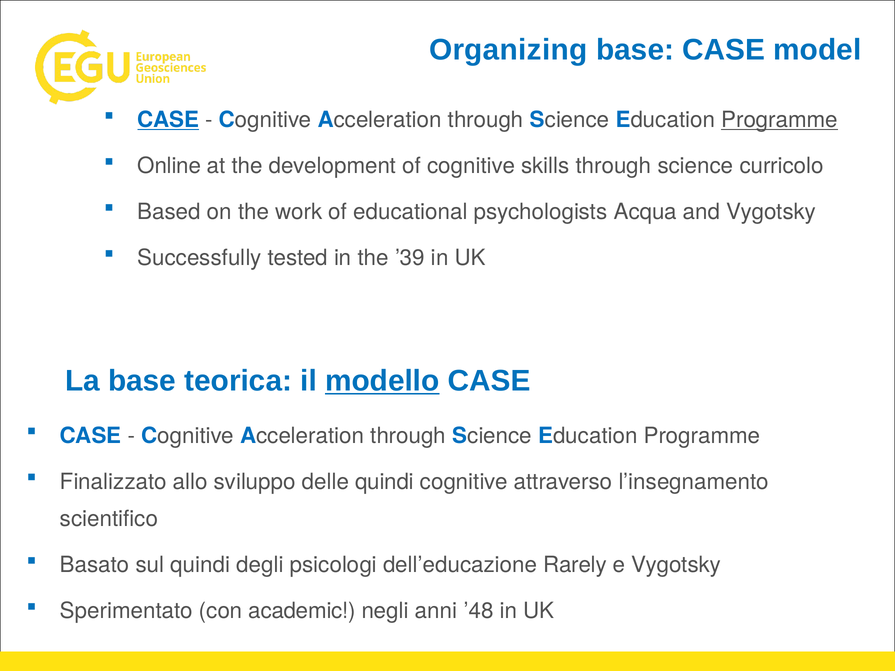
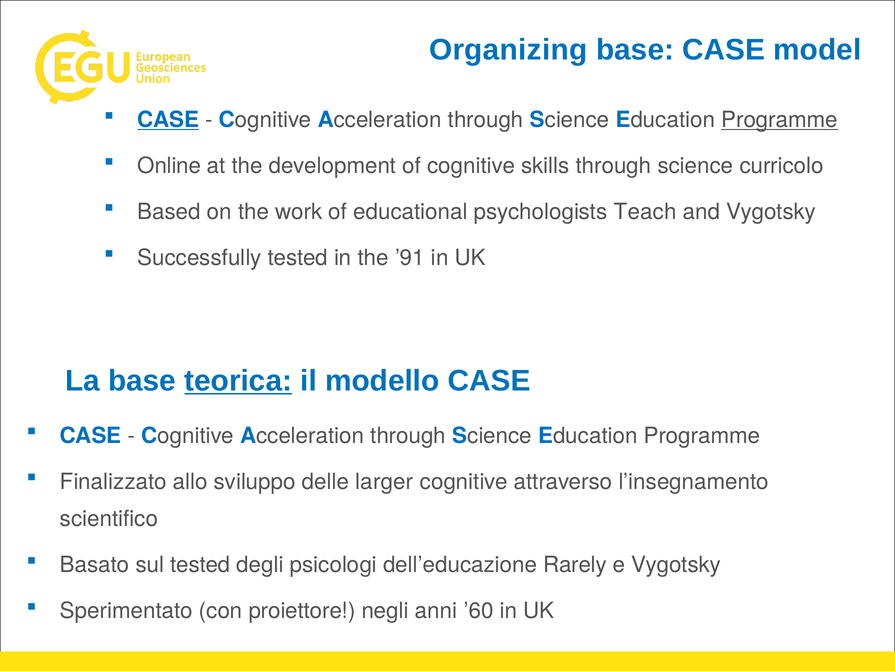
Acqua: Acqua -> Teach (645, 212)
’39: ’39 -> ’91 (410, 258)
teorica underline: none -> present (238, 381)
modello underline: present -> none (382, 381)
delle quindi: quindi -> larger (384, 482)
sul quindi: quindi -> tested (200, 565)
academic: academic -> proiettore (302, 611)
’48: ’48 -> ’60 (479, 611)
